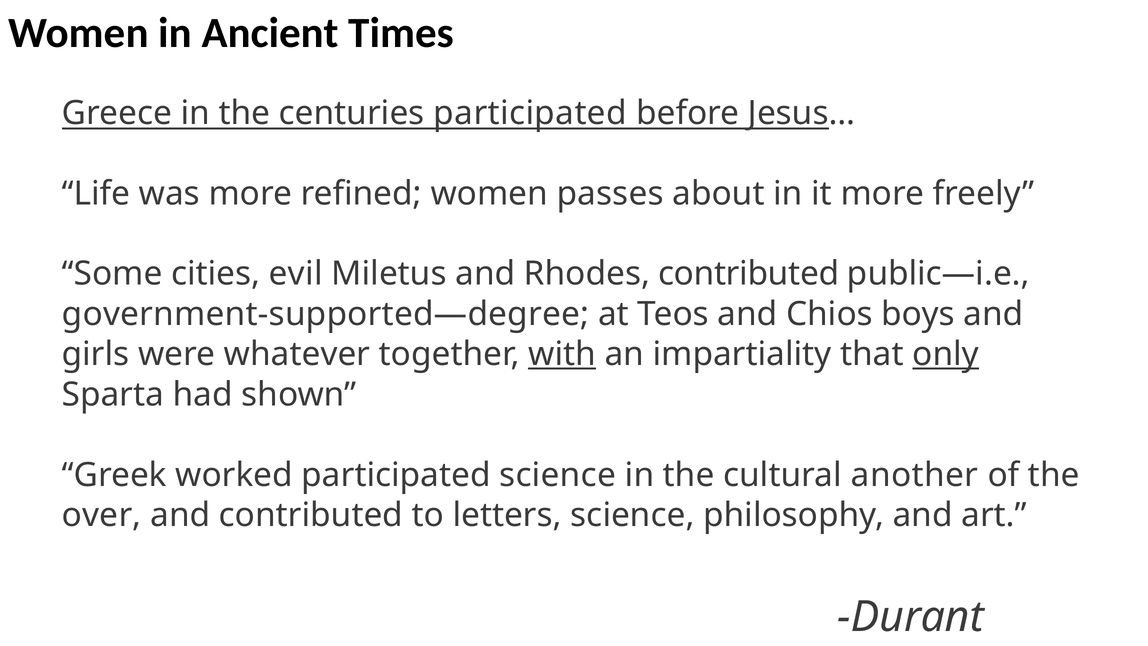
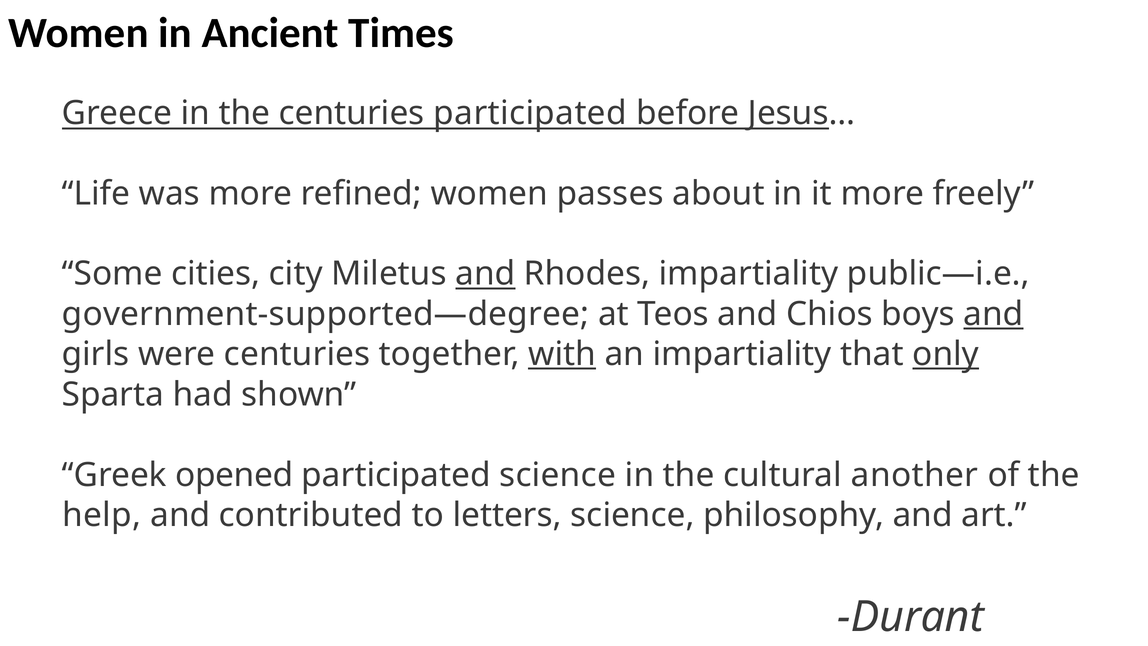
evil: evil -> city (296, 274)
and underline: none -> present (485, 274)
Rhodes contributed: contributed -> impartiality (748, 274)
and underline: none -> present (993, 314)
were whatever: whatever -> centuries (297, 354)
worked: worked -> opened (234, 475)
over: over -> help (102, 515)
